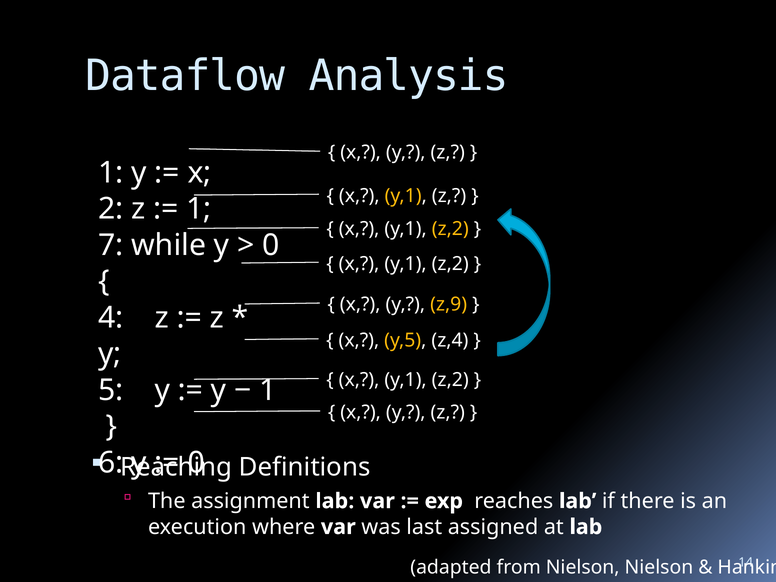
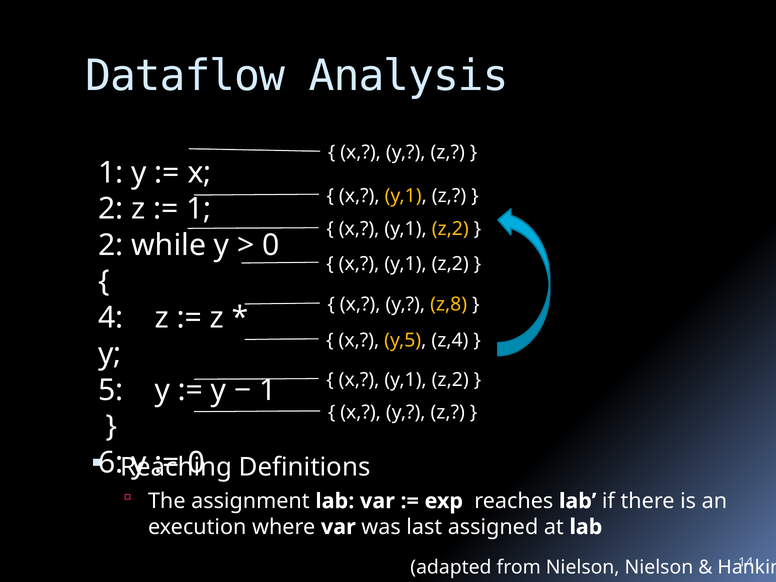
7: 7 -> 2 (111, 245)
z,9: z,9 -> z,8 (449, 304)
